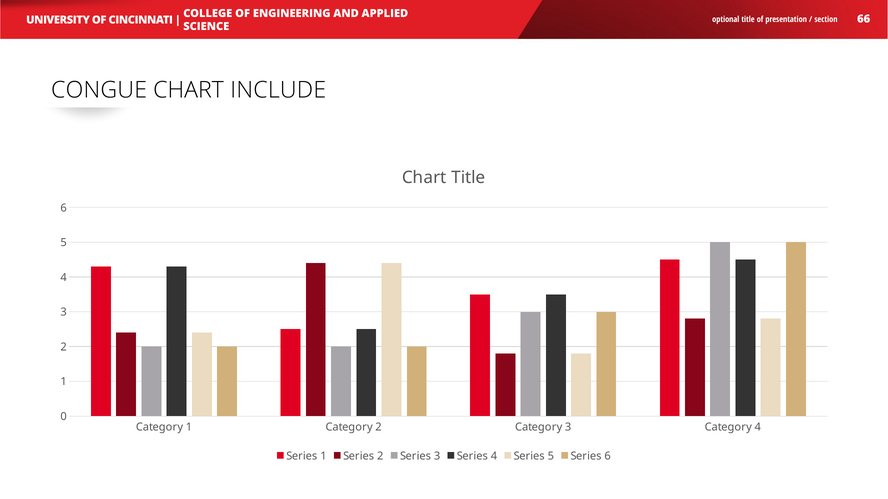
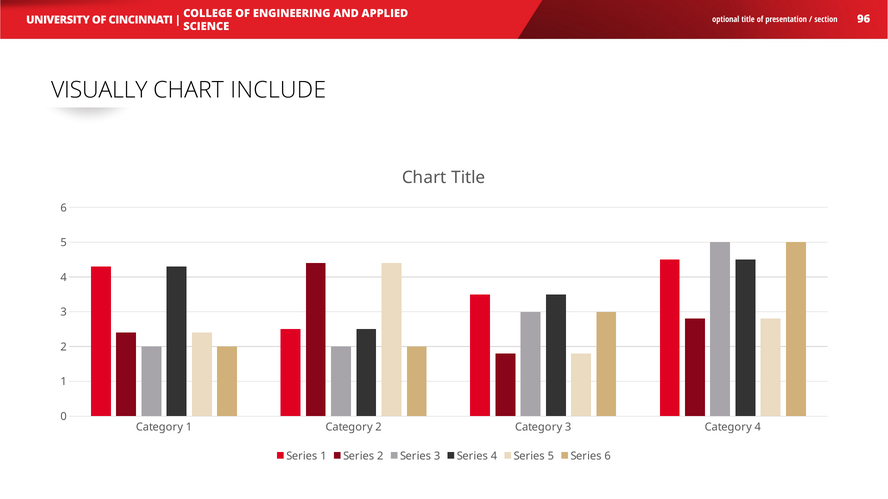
66: 66 -> 96 (864, 19)
CONGUE: CONGUE -> VISUALLY (99, 90)
